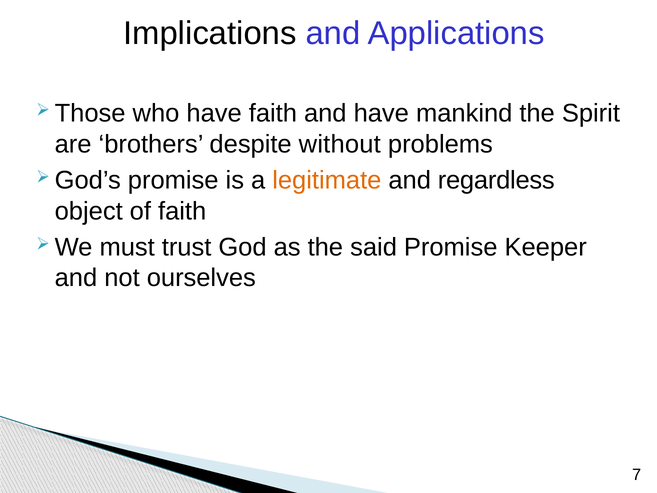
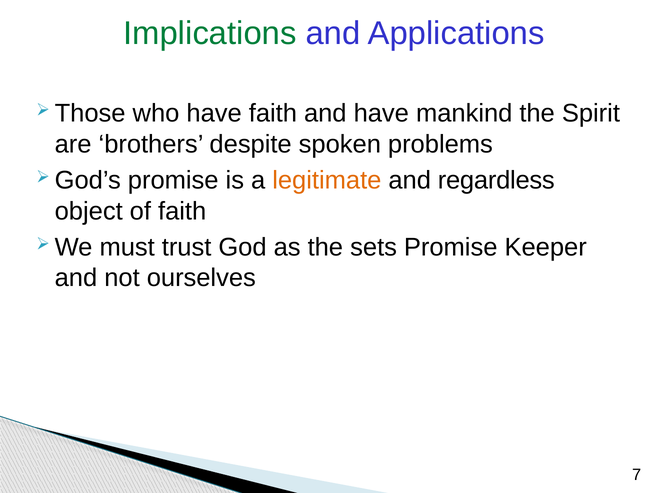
Implications colour: black -> green (210, 33)
without: without -> spoken (340, 144)
said: said -> sets (374, 247)
